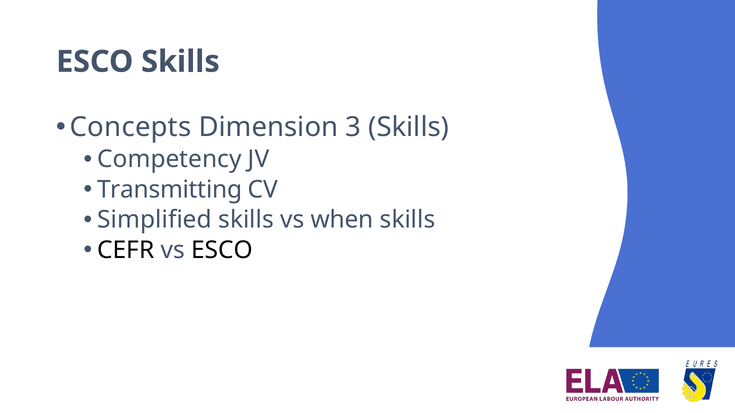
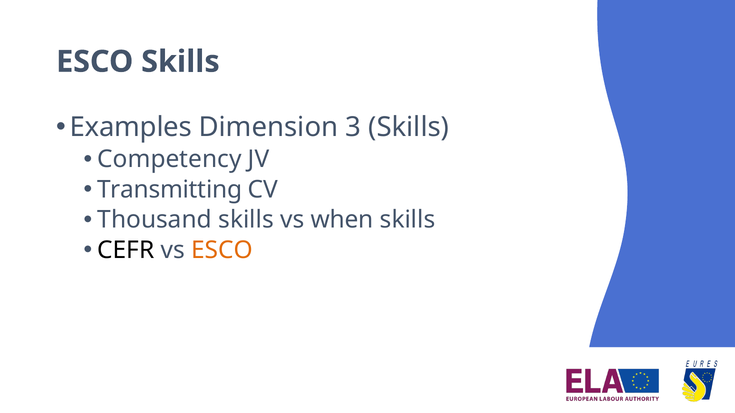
Concepts: Concepts -> Examples (131, 128)
Simplified: Simplified -> Thousand (155, 220)
ESCO colour: black -> orange (222, 250)
